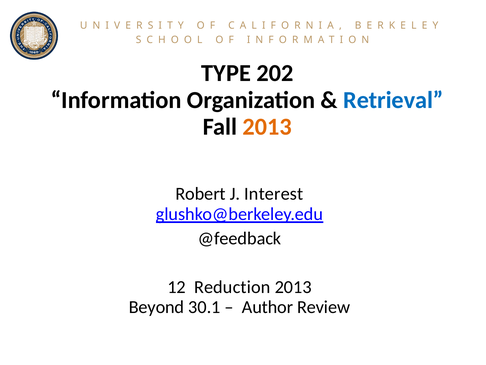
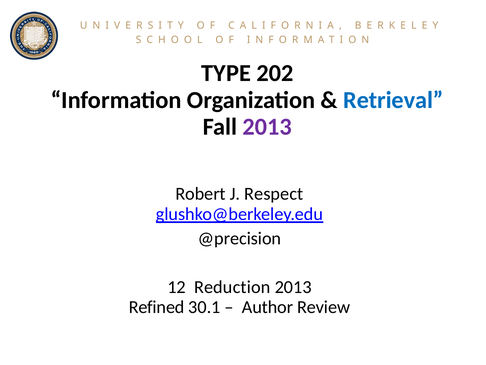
2013 colour: orange -> purple (267, 127)
Interest: Interest -> Respect (274, 194)
@feedback: @feedback -> @precision (240, 238)
Beyond: Beyond -> Refined (157, 307)
